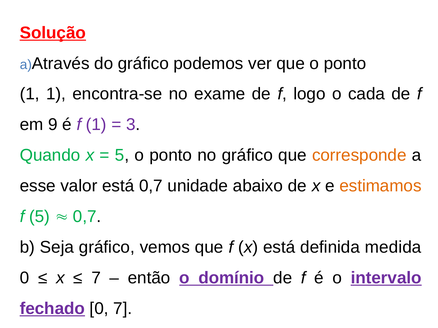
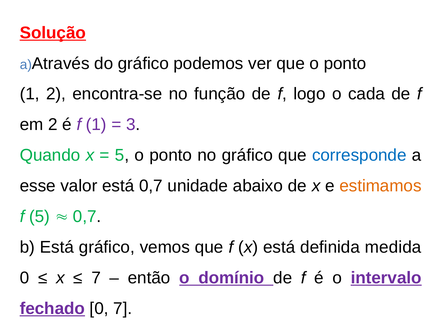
1 1: 1 -> 2 (56, 94)
exame: exame -> função (220, 94)
em 9: 9 -> 2 (53, 125)
corresponde colour: orange -> blue (359, 156)
b Seja: Seja -> Está (57, 248)
